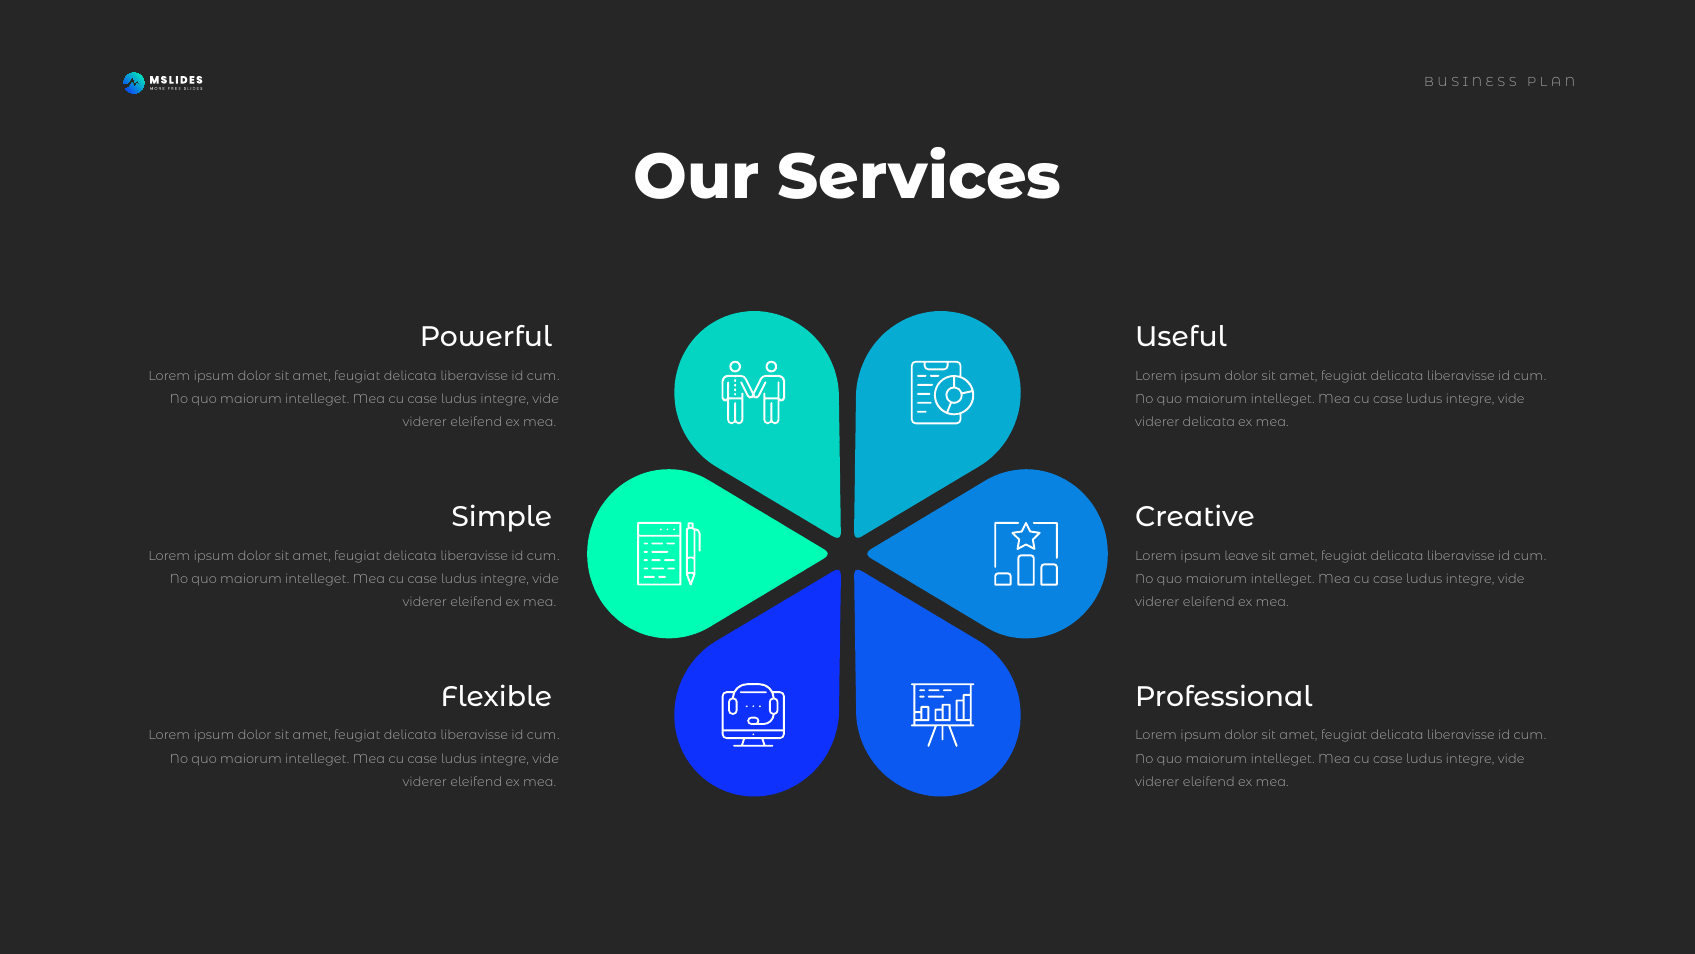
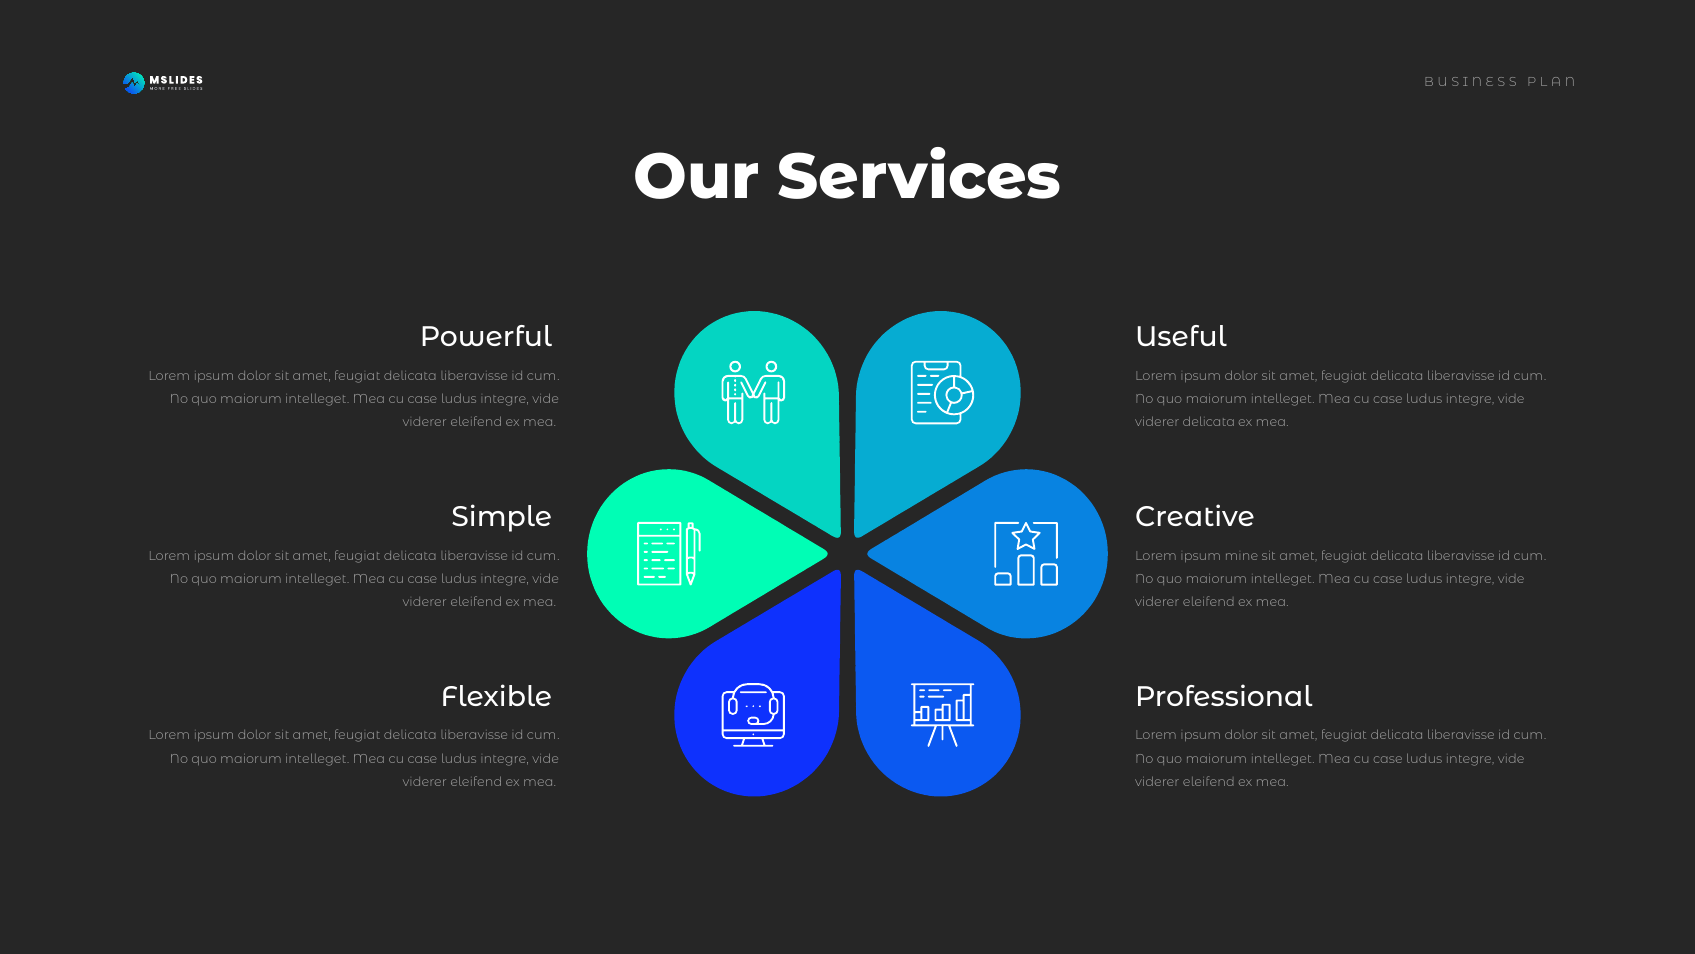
leave: leave -> mine (1241, 555)
